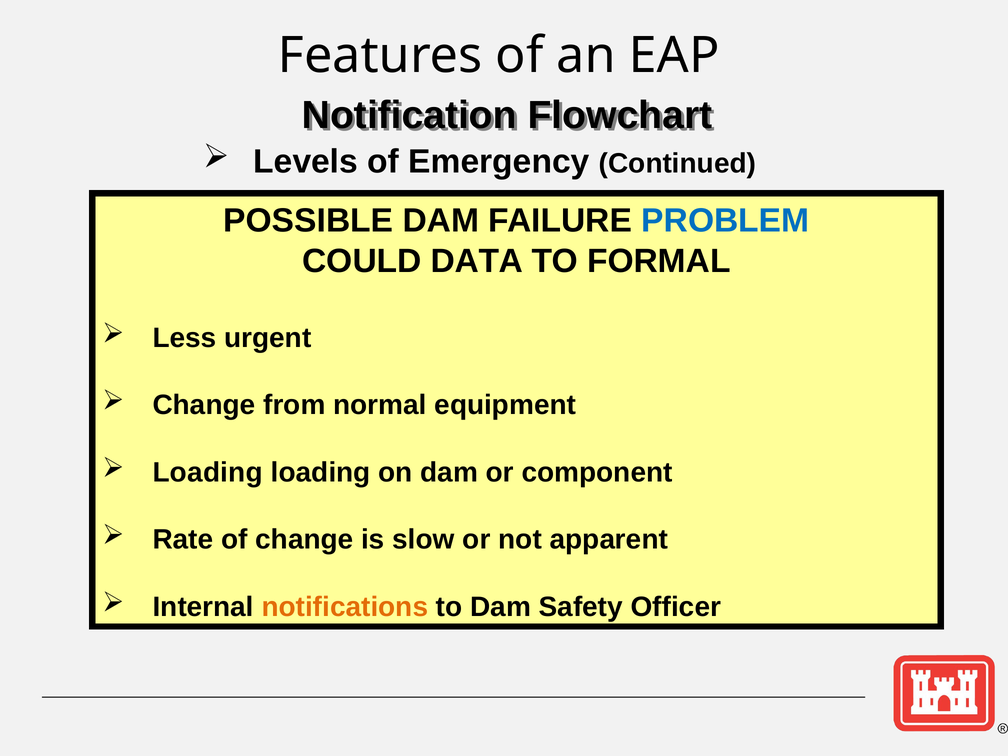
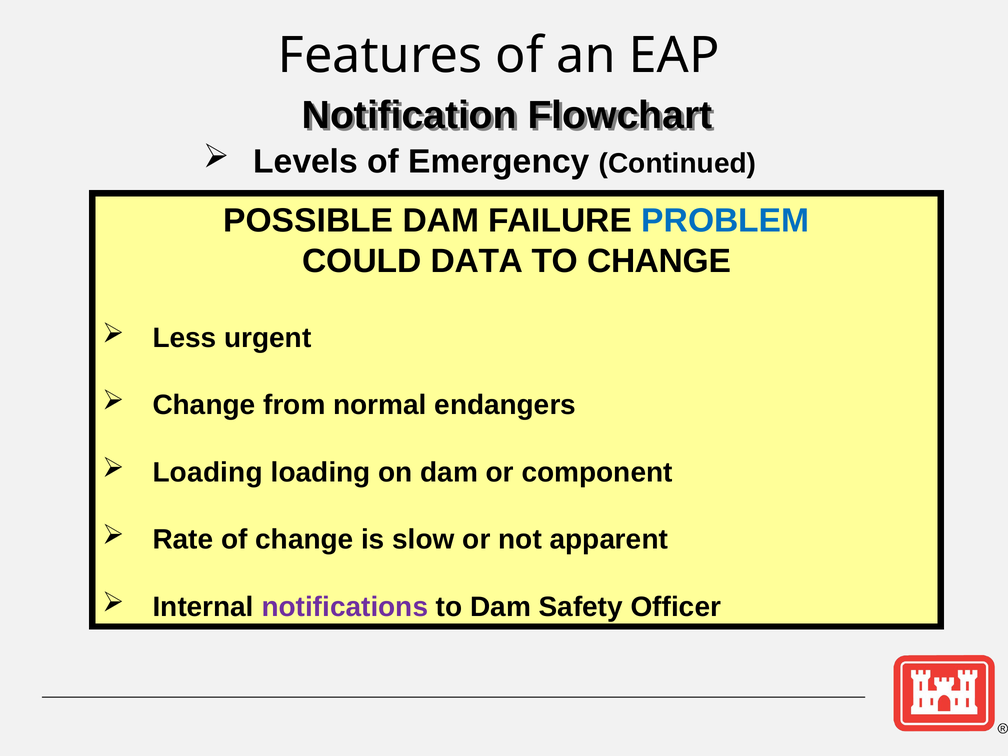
TO FORMAL: FORMAL -> CHANGE (659, 261)
equipment: equipment -> endangers (505, 405)
notifications colour: orange -> purple (345, 607)
